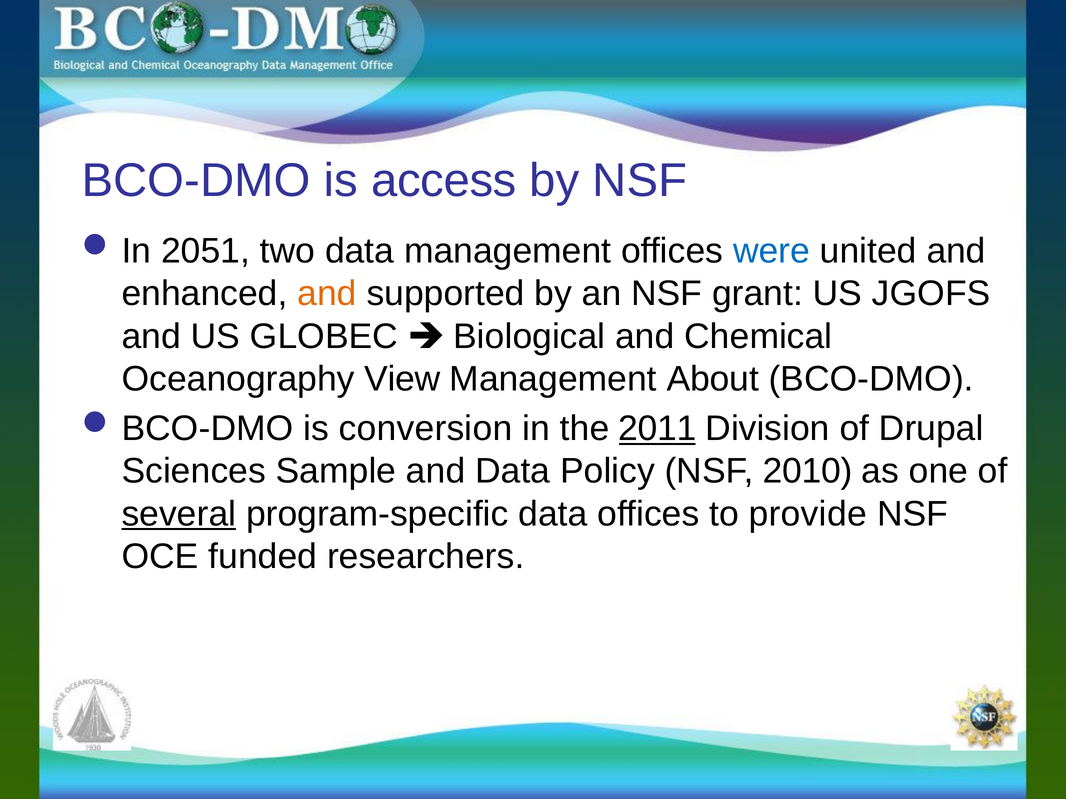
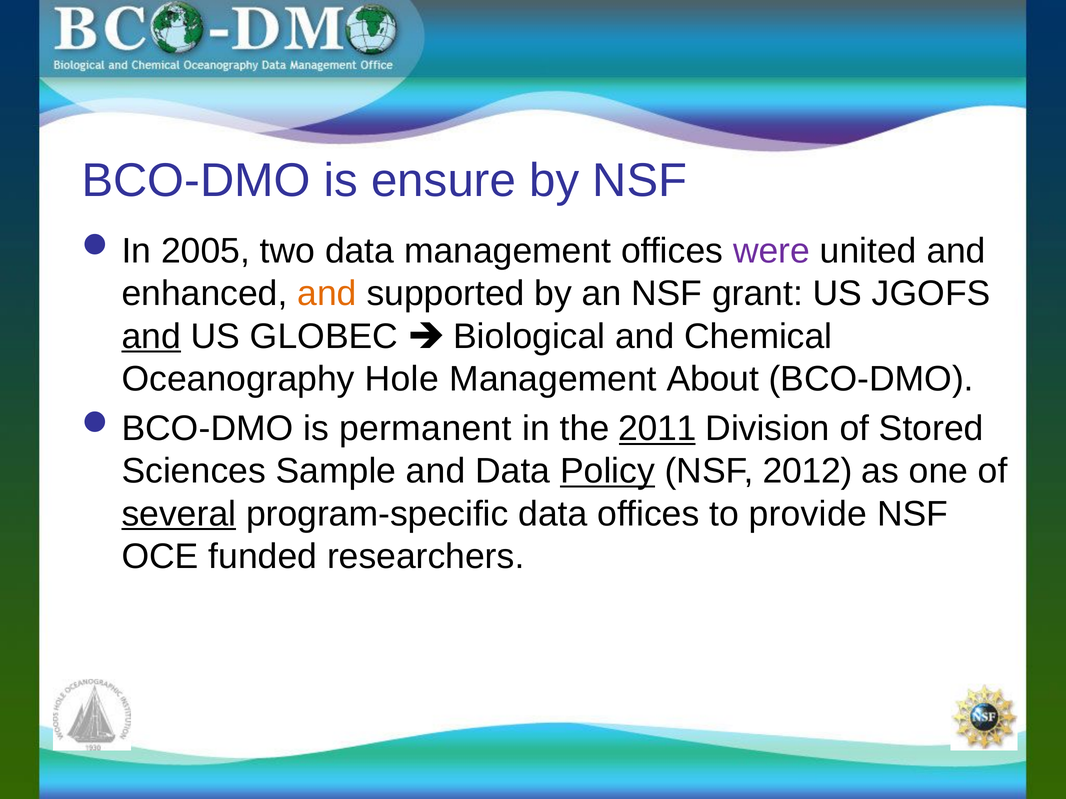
access: access -> ensure (444, 181)
2051: 2051 -> 2005 (206, 251)
were colour: blue -> purple (772, 251)
and underline: none -> present (151, 337)
View: View -> Hole (402, 379)
conversion: conversion -> permanent (425, 429)
Drupal: Drupal -> Stored (931, 429)
Policy underline: none -> present (607, 472)
2010: 2010 -> 2012 (808, 472)
